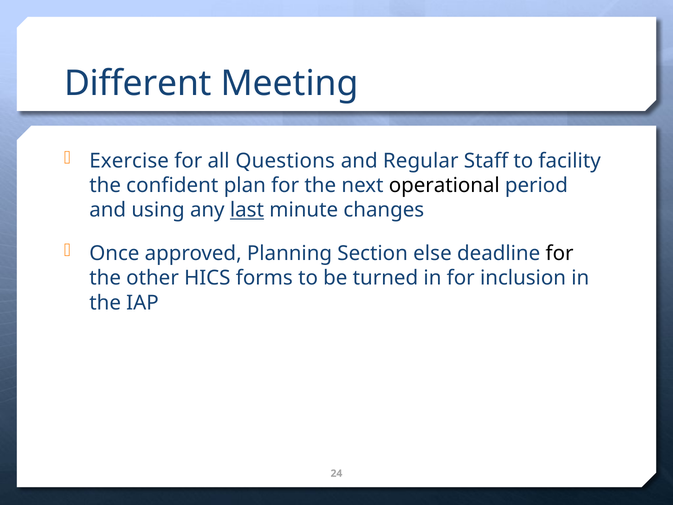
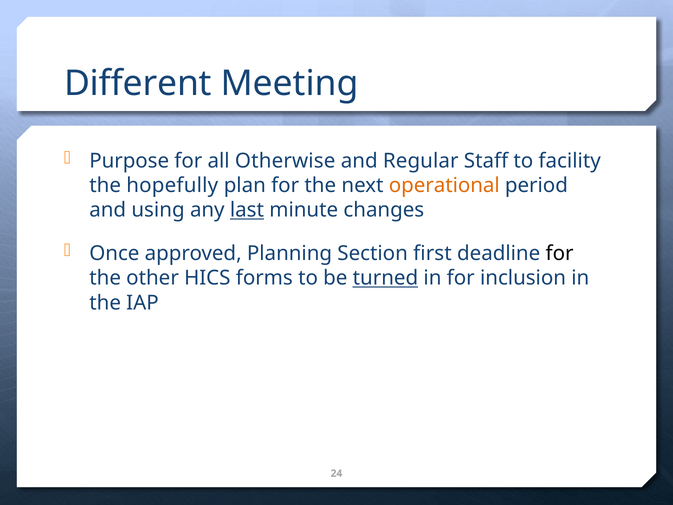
Exercise: Exercise -> Purpose (129, 161)
Questions: Questions -> Otherwise (285, 161)
confident: confident -> hopefully (172, 185)
operational colour: black -> orange (444, 185)
else: else -> first (432, 253)
turned underline: none -> present (385, 278)
